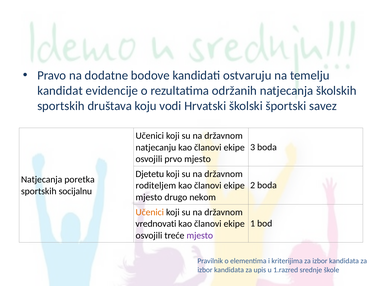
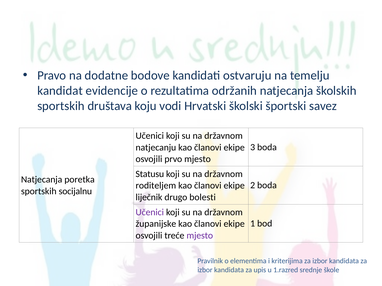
Djetetu: Djetetu -> Statusu (150, 174)
mjesto: mjesto -> liječnik (149, 198)
nekom: nekom -> bolesti (203, 198)
Učenici colour: orange -> purple (150, 212)
vrednovati: vrednovati -> županijske (156, 224)
